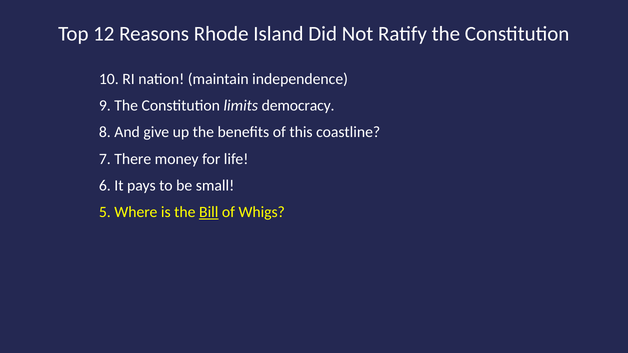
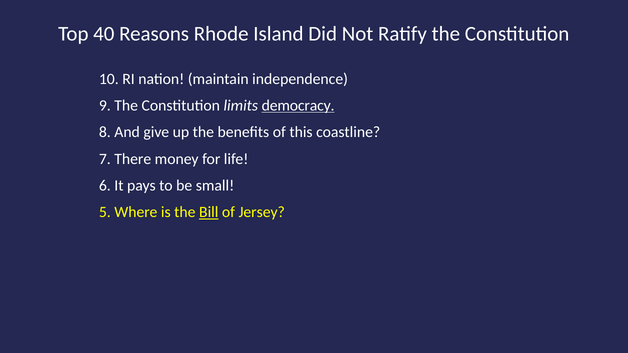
12: 12 -> 40 (104, 34)
democracy underline: none -> present (298, 106)
Whigs: Whigs -> Jersey (262, 212)
